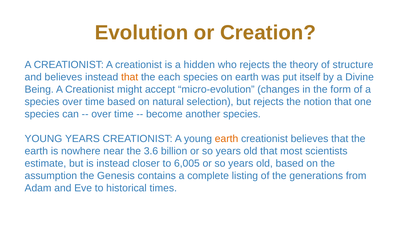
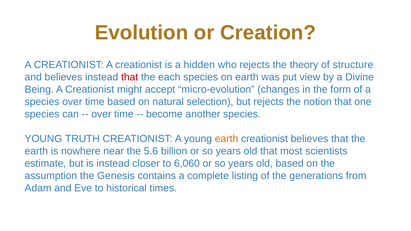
that colour: orange -> red (130, 77)
itself: itself -> view (310, 77)
YOUNG YEARS: YEARS -> TRUTH (82, 139)
3.6: 3.6 -> 5.6 (151, 151)
6,005: 6,005 -> 6,060 (187, 164)
